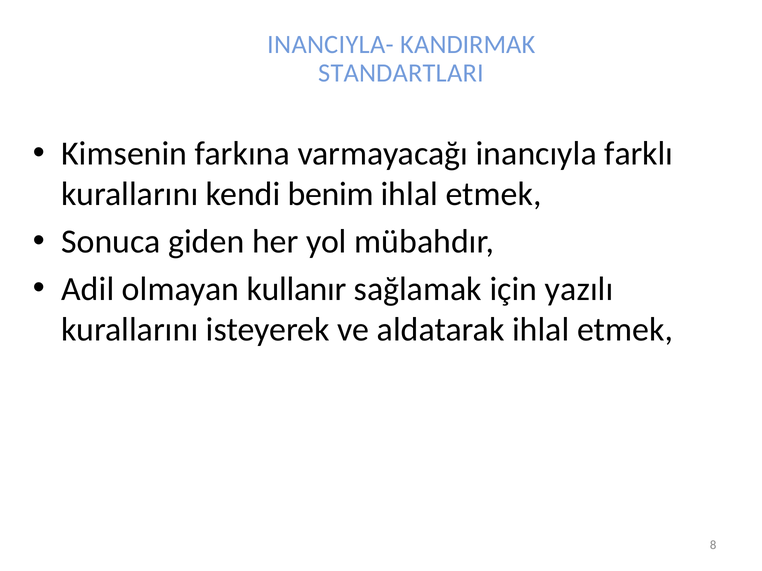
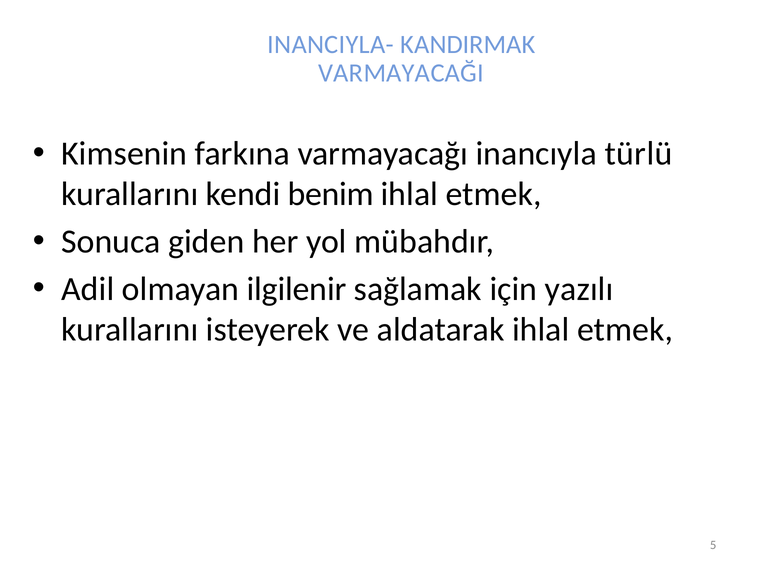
STANDARTLARI: STANDARTLARI -> VARMAYACAĞI (401, 73)
farklı: farklı -> türlü (639, 154)
kullanır: kullanır -> ilgilenir (297, 289)
8: 8 -> 5 (713, 546)
